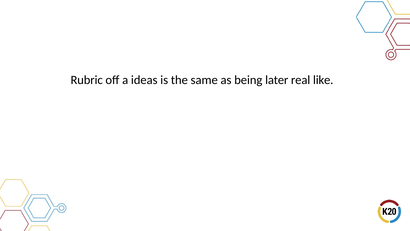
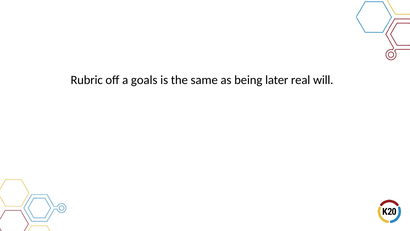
ideas: ideas -> goals (144, 80)
like: like -> will (323, 80)
